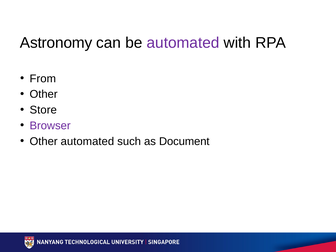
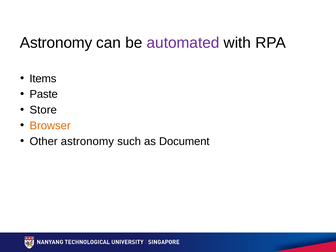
From: From -> Items (43, 79)
Other: Other -> Paste (44, 94)
Browser colour: purple -> orange (50, 126)
Other automated: automated -> astronomy (87, 141)
